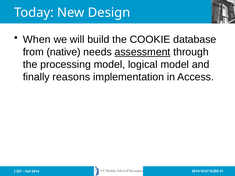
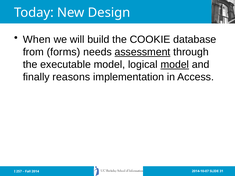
native: native -> forms (63, 52)
processing: processing -> executable (66, 65)
model underline: none -> present (175, 65)
